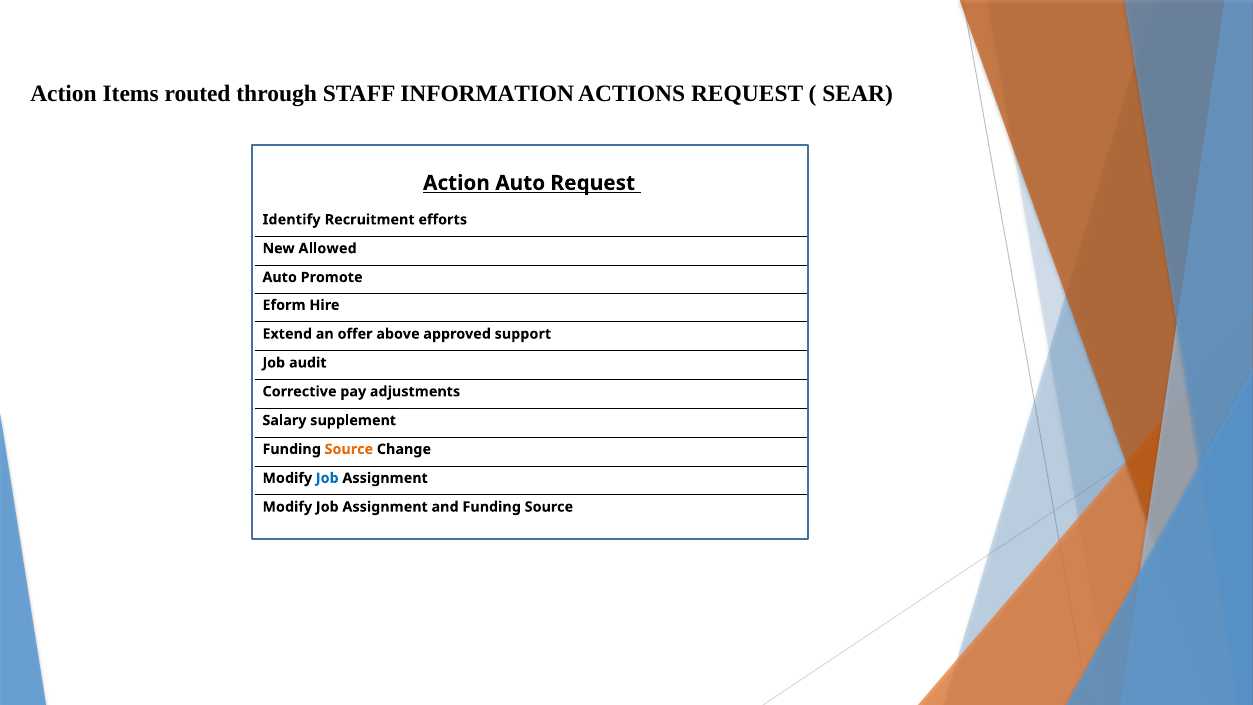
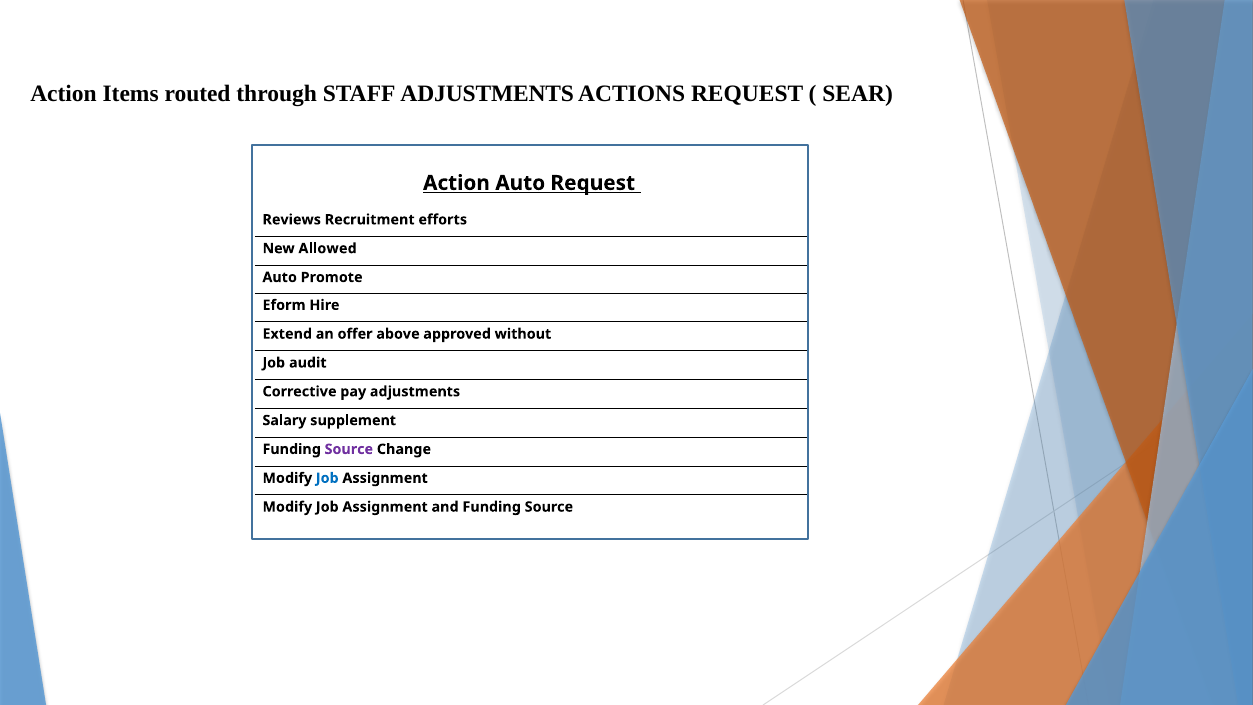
STAFF INFORMATION: INFORMATION -> ADJUSTMENTS (487, 94)
Identify: Identify -> Reviews (292, 220)
support: support -> without (523, 334)
Source colour: orange -> purple (349, 449)
